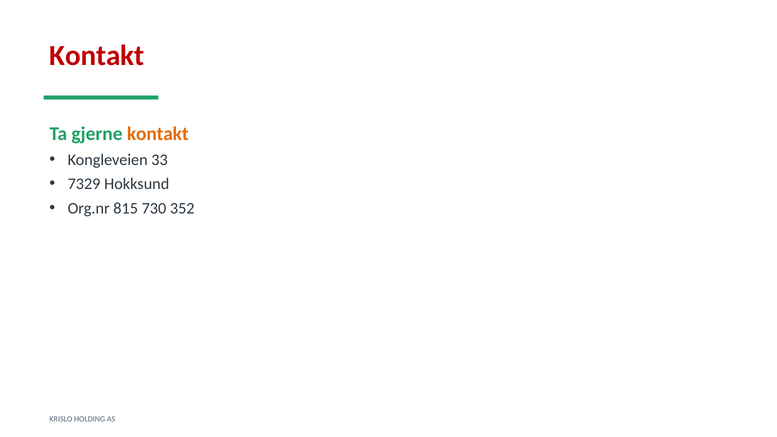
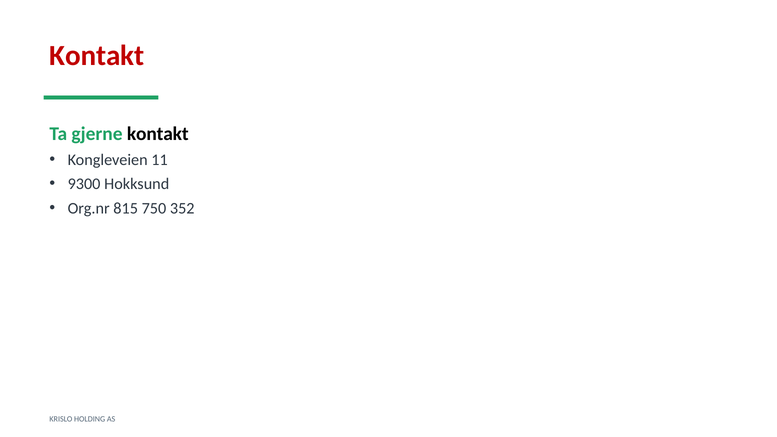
kontakt colour: orange -> black (158, 134)
33: 33 -> 11 (160, 160)
7329: 7329 -> 9300 (84, 184)
730: 730 -> 750 (154, 208)
